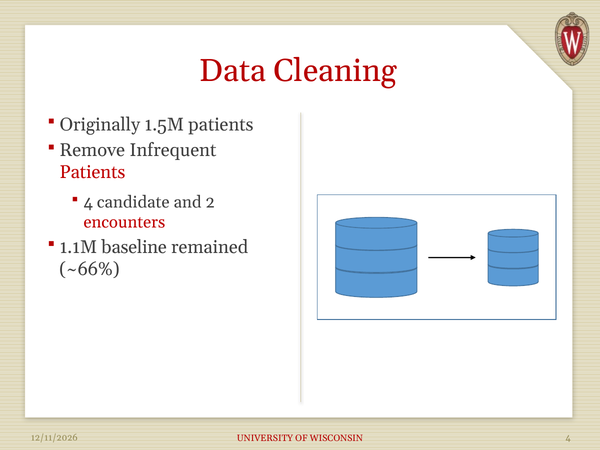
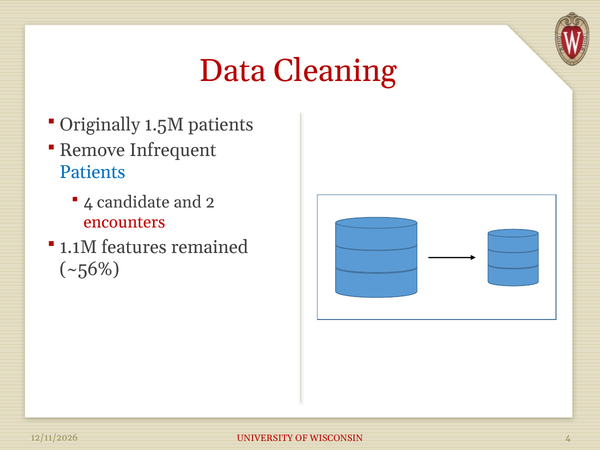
Patients colour: red -> blue (92, 172)
baseline: baseline -> features (134, 247)
~66%: ~66% -> ~56% (89, 269)
